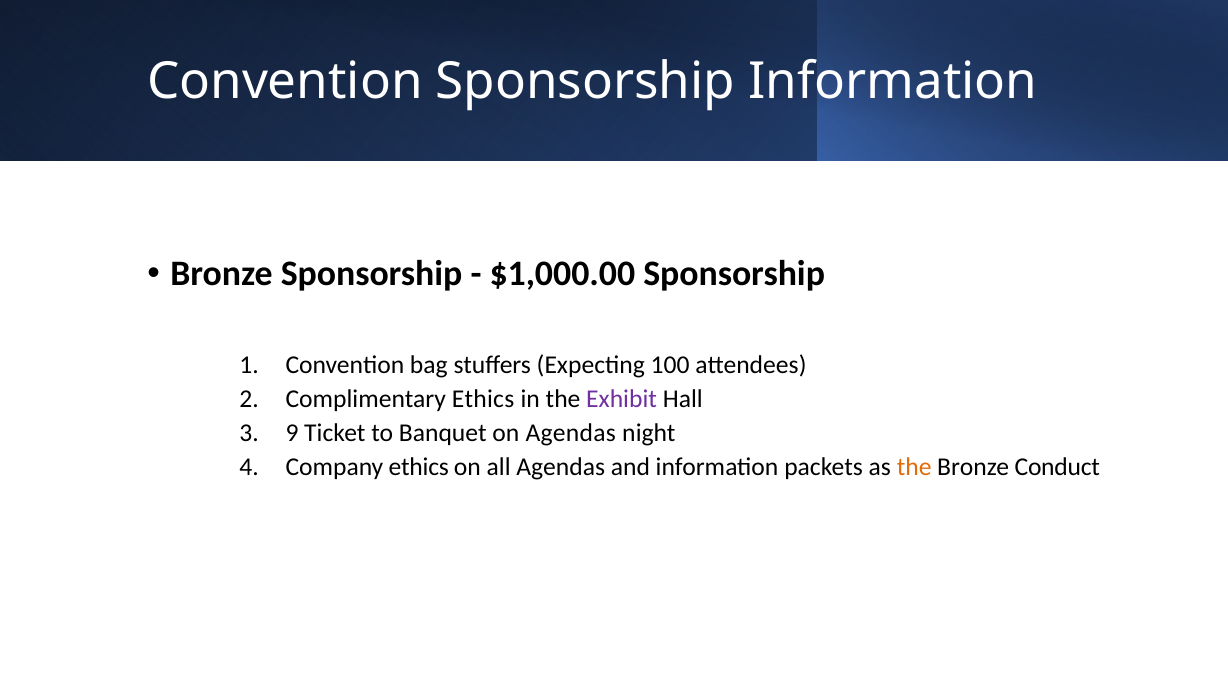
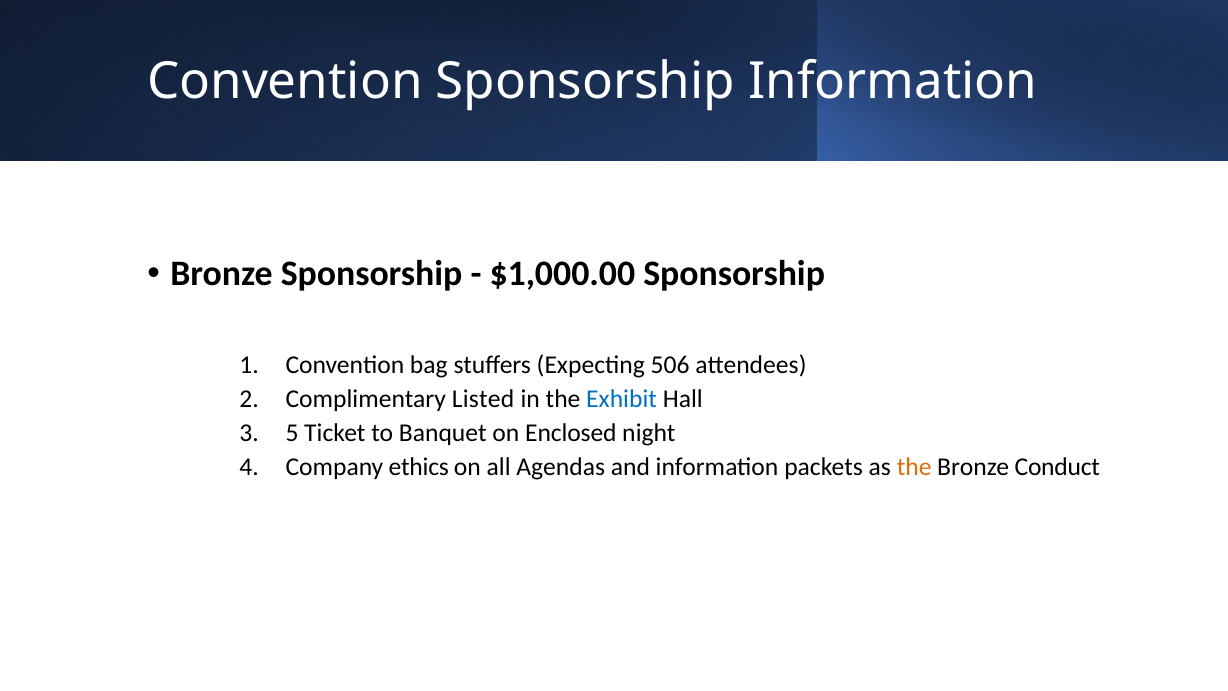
100: 100 -> 506 (670, 365)
Complimentary Ethics: Ethics -> Listed (483, 399)
Exhibit colour: purple -> blue (622, 399)
9: 9 -> 5 (292, 433)
on Agendas: Agendas -> Enclosed (571, 433)
